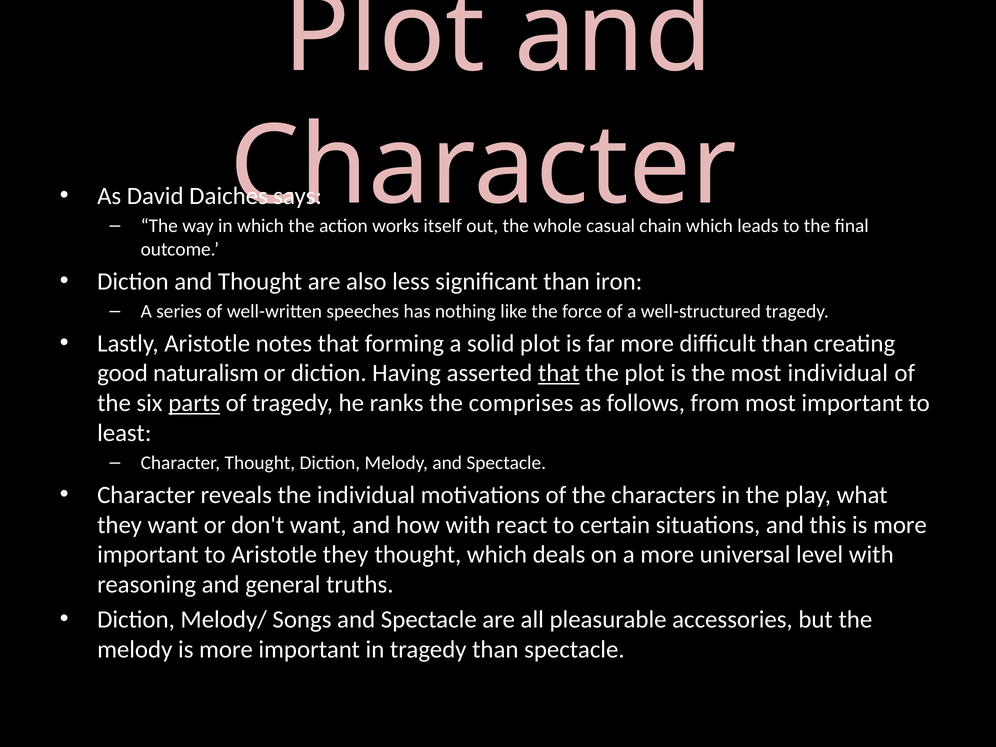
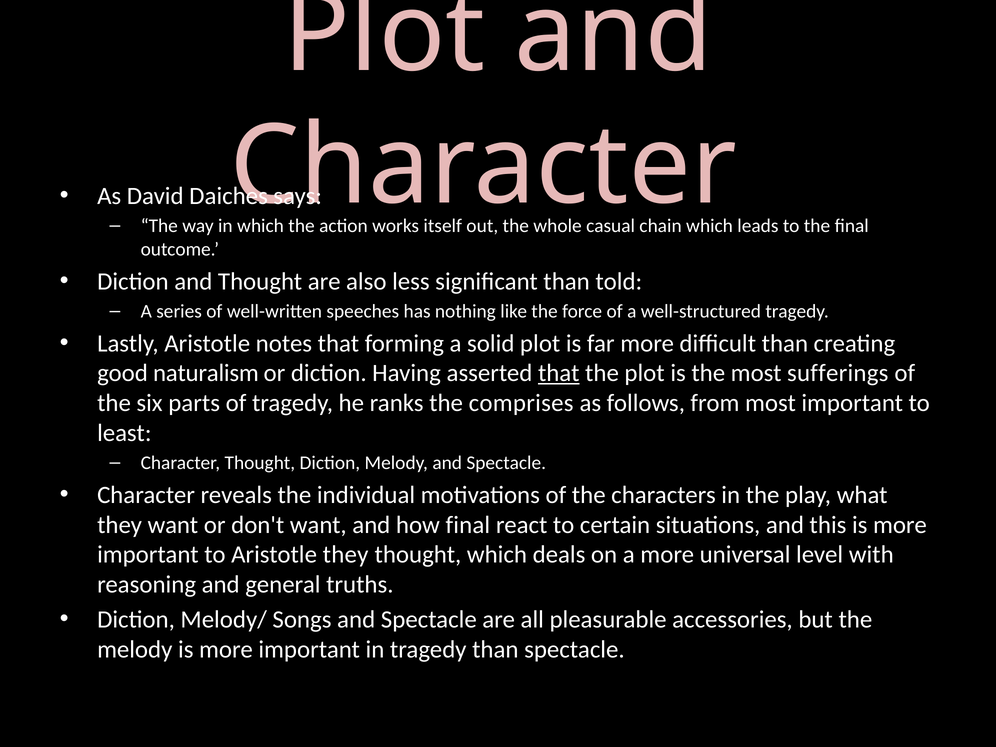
iron: iron -> told (619, 281)
most individual: individual -> sufferings (838, 373)
parts underline: present -> none (194, 403)
how with: with -> final (468, 525)
